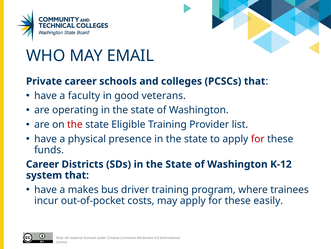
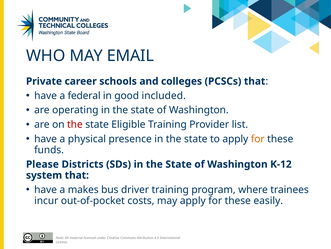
faculty: faculty -> federal (84, 95)
veterans: veterans -> included (164, 95)
for colour: red -> orange (258, 139)
Career: Career -> Please (42, 164)
